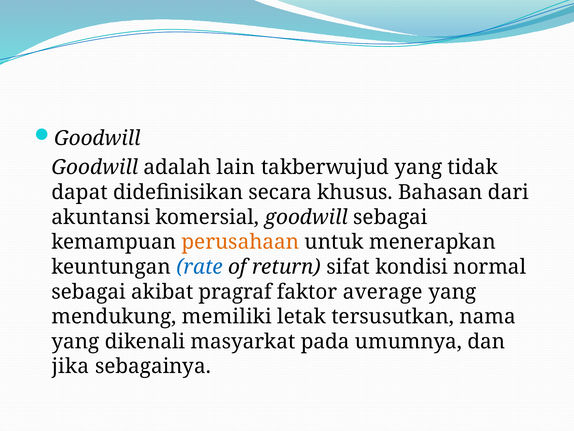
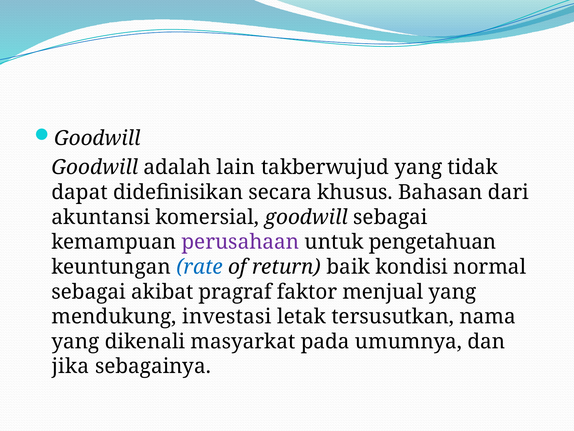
perusahaan colour: orange -> purple (240, 242)
menerapkan: menerapkan -> pengetahuan (433, 242)
sifat: sifat -> baik (348, 267)
average: average -> menjual (383, 291)
memiliki: memiliki -> investasi (227, 316)
